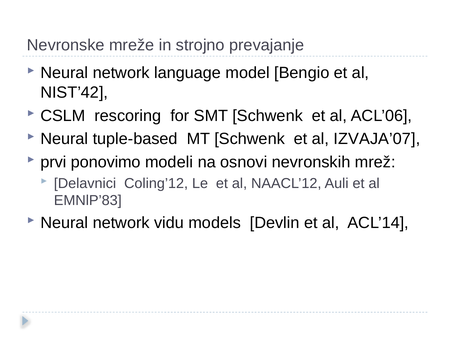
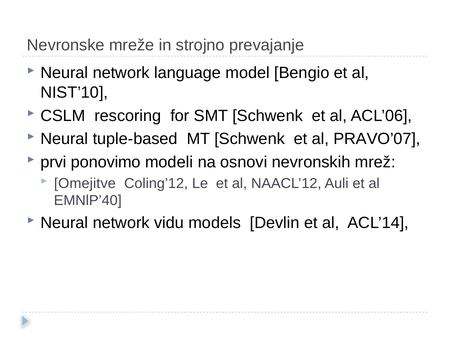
NIST’42: NIST’42 -> NIST’10 (74, 93)
IZVAJA’07: IZVAJA’07 -> PRAVO’07 (377, 139)
Delavnici: Delavnici -> Omejitve (85, 184)
EMNlP’83: EMNlP’83 -> EMNlP’40 (88, 201)
